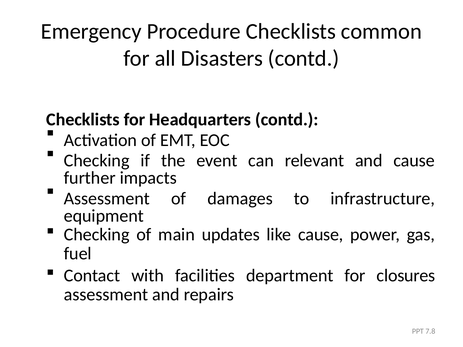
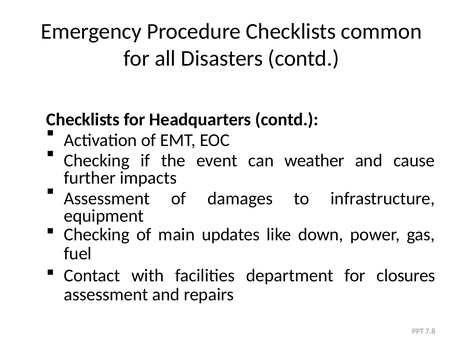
relevant: relevant -> weather (315, 161)
like cause: cause -> down (321, 235)
